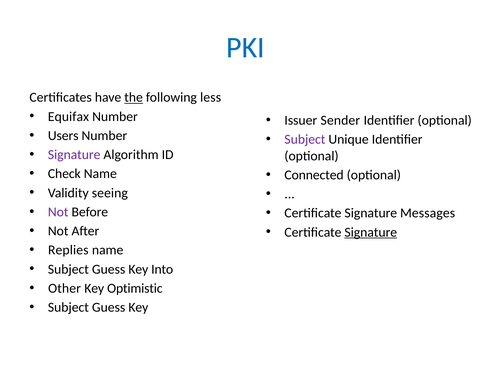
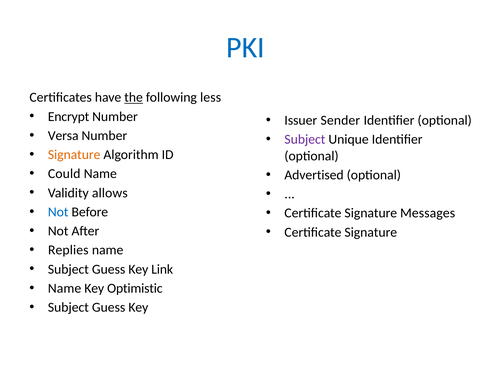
Equifax: Equifax -> Encrypt (69, 117)
Users: Users -> Versa (63, 136)
Signature colour: purple -> orange (74, 155)
Check: Check -> Could (64, 174)
Connected: Connected -> Advertised (314, 175)
seeing: seeing -> allows (110, 193)
Not colour: purple -> blue (58, 212)
Signature underline: present -> none (371, 232)
Into: Into -> Link (162, 269)
Other: Other -> Name (65, 289)
